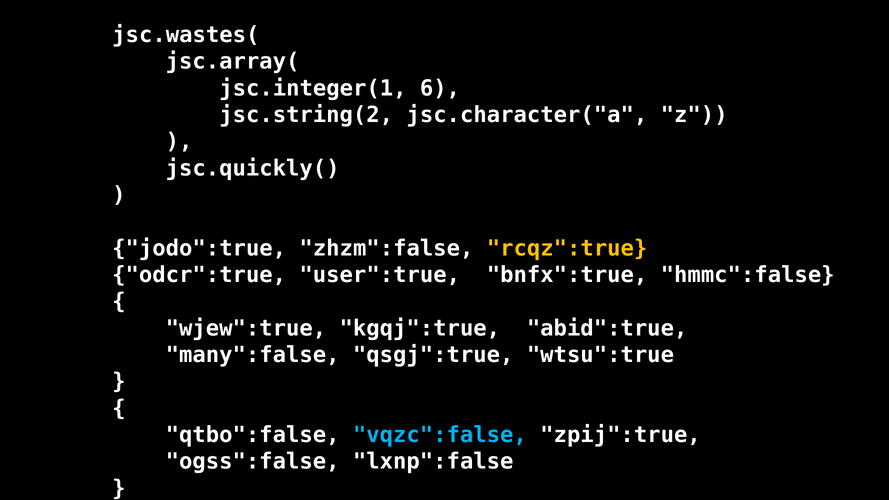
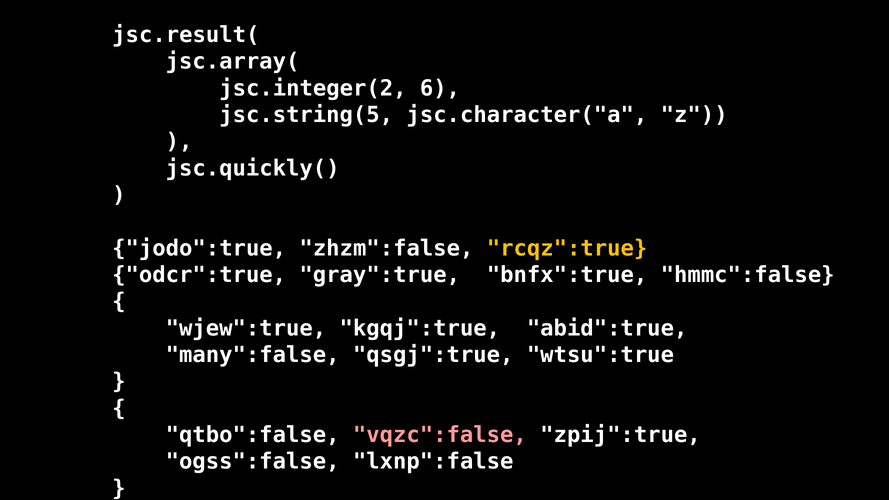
jsc.wastes(: jsc.wastes( -> jsc.result( (186, 35)
jsc.integer(1: jsc.integer(1 -> jsc.integer(2 (313, 88)
jsc.string(2: jsc.string(2 -> jsc.string(5 (306, 115)
user":true: user":true -> gray":true (380, 275)
vqzc":false colour: light blue -> pink (440, 435)
